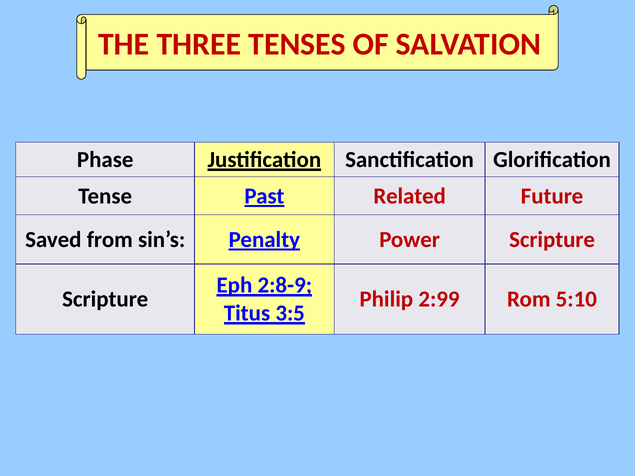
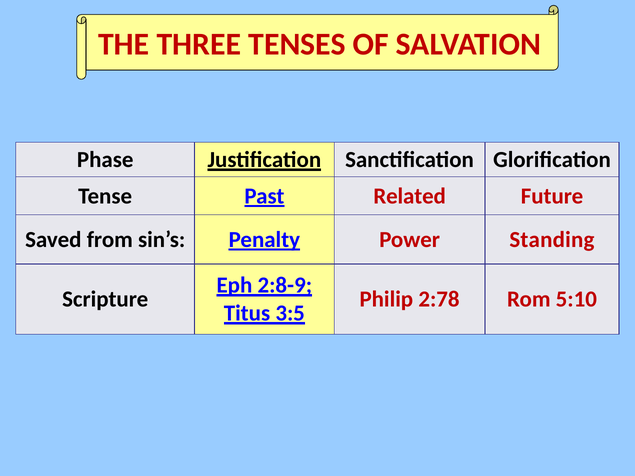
Power Scripture: Scripture -> Standing (552, 240)
2:99: 2:99 -> 2:78 (439, 300)
